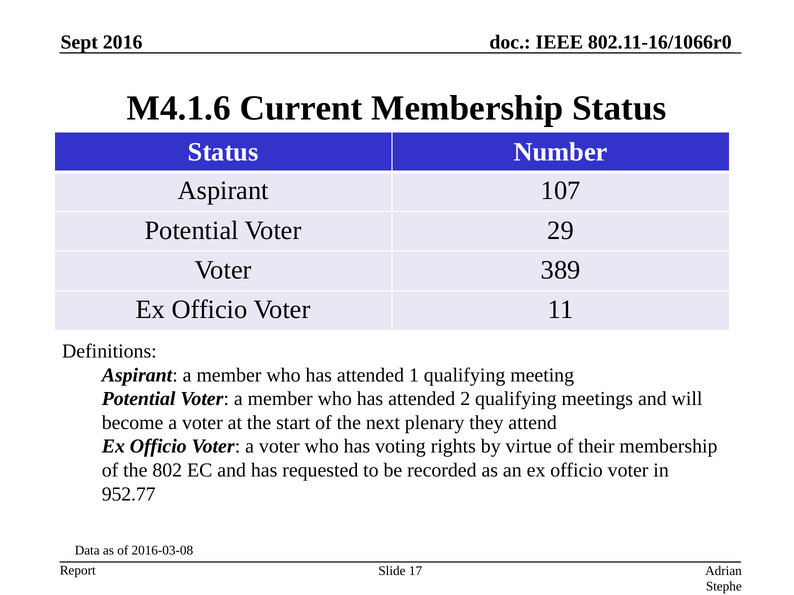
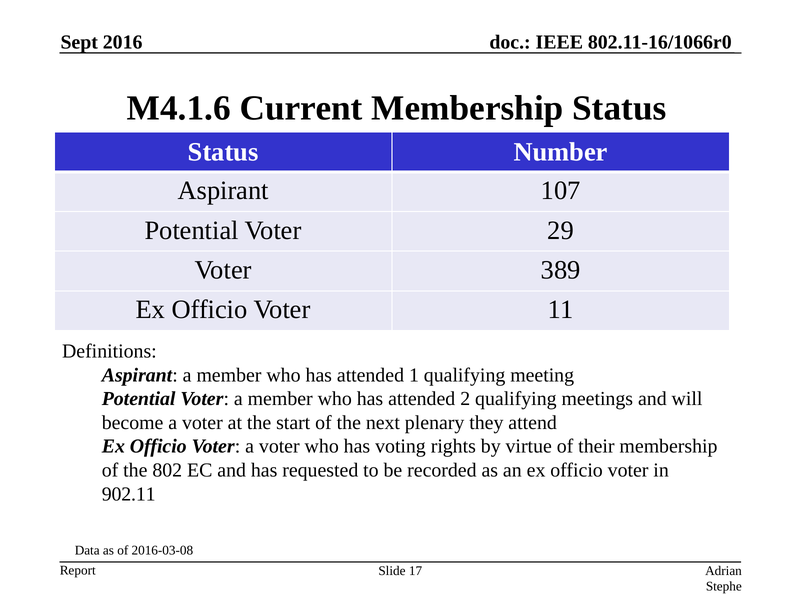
952.77: 952.77 -> 902.11 (129, 494)
